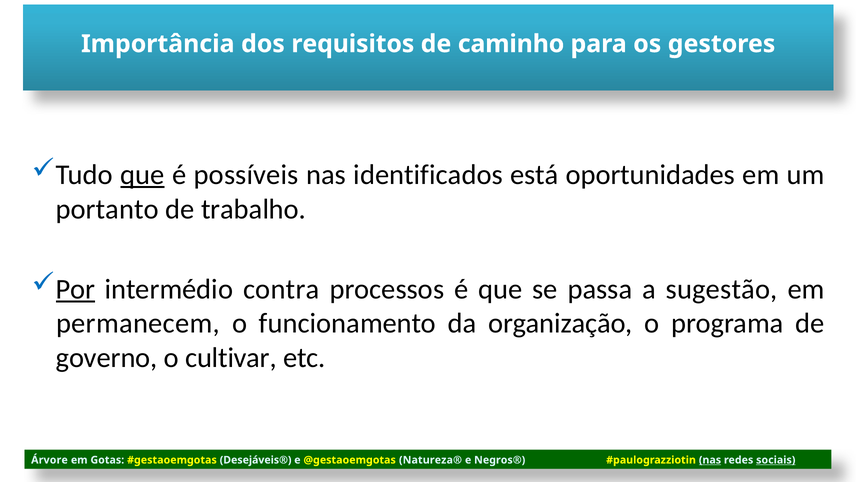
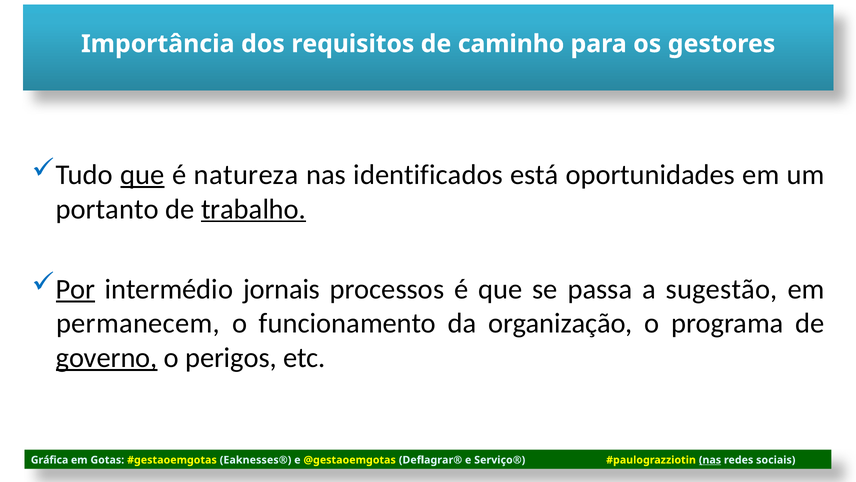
possíveis: possíveis -> natureza (246, 175)
trabalho underline: none -> present (254, 209)
contra: contra -> jornais (282, 289)
governo underline: none -> present (107, 357)
cultivar: cultivar -> perigos (231, 357)
Árvore: Árvore -> Gráfica (50, 460)
Desejáveis®: Desejáveis® -> Eaknesses® (256, 460)
Natureza®: Natureza® -> Deflagrar® (430, 460)
Negros®: Negros® -> Serviço® (500, 460)
sociais underline: present -> none (776, 460)
